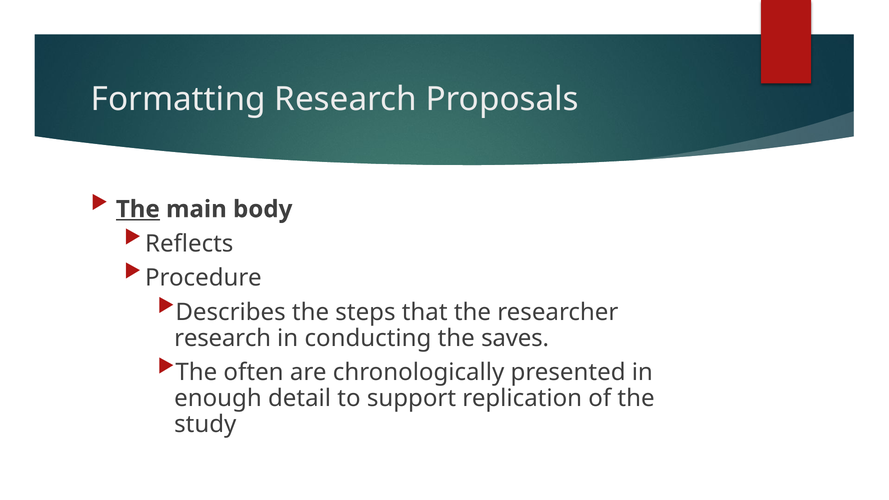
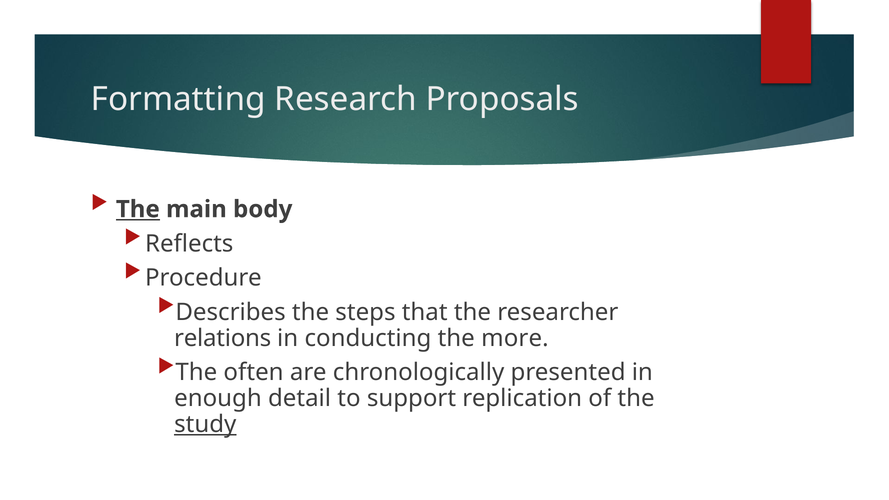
research: research -> relations (223, 338)
saves: saves -> more (515, 338)
study underline: none -> present (205, 424)
